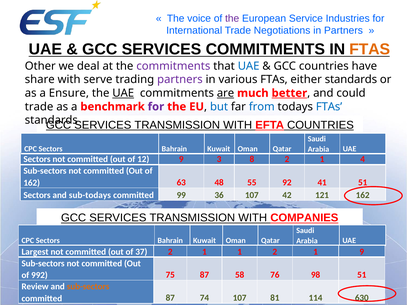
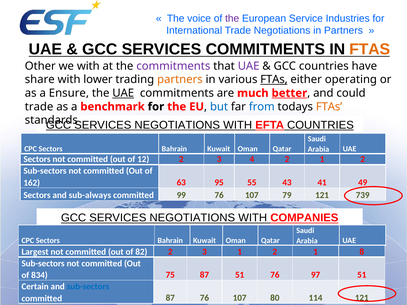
we deal: deal -> with (88, 66)
UAE colour: blue -> purple (249, 66)
serve: serve -> lower (98, 80)
partners colour: purple -> orange (180, 80)
FTAs underline: none -> present (274, 80)
either standards: standards -> operating (351, 80)
are underline: present -> none (226, 93)
for colour: purple -> black (156, 107)
FTAs colour: blue -> orange (329, 107)
TRANSMISSION: TRANSMISSION -> NEGOTIATIONS (177, 125)
12 9: 9 -> 2 (181, 159)
8: 8 -> 4 (252, 159)
2 1 4: 4 -> 2 (363, 159)
48: 48 -> 95 (219, 183)
92: 92 -> 43 (287, 183)
41 51: 51 -> 49 (363, 183)
sub-todays: sub-todays -> sub-always (90, 195)
99 36: 36 -> 76 (219, 195)
42: 42 -> 79 (287, 195)
121 162: 162 -> 739 (363, 195)
TRANSMISSION: TRANSMISSION -> NEGOTIATIONS (192, 218)
37: 37 -> 82 (141, 252)
1: 1 -> 3 (204, 252)
1 9: 9 -> 8 (362, 252)
992: 992 -> 834 (39, 275)
87 58: 58 -> 51 (240, 275)
98: 98 -> 97 (316, 275)
Review: Review -> Certain (35, 287)
sub-sectors colour: orange -> blue (88, 287)
87 74: 74 -> 76 (204, 298)
81: 81 -> 80 (275, 298)
114 630: 630 -> 121 (362, 298)
